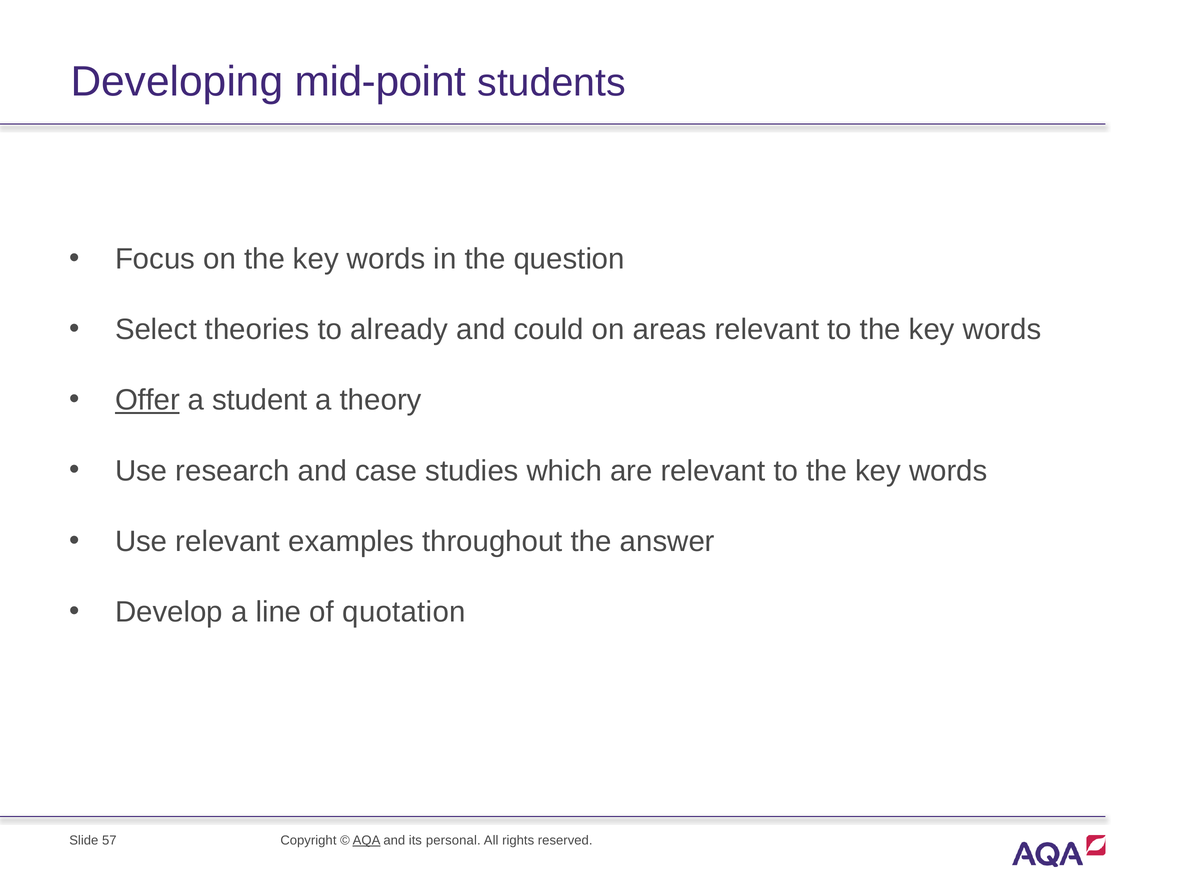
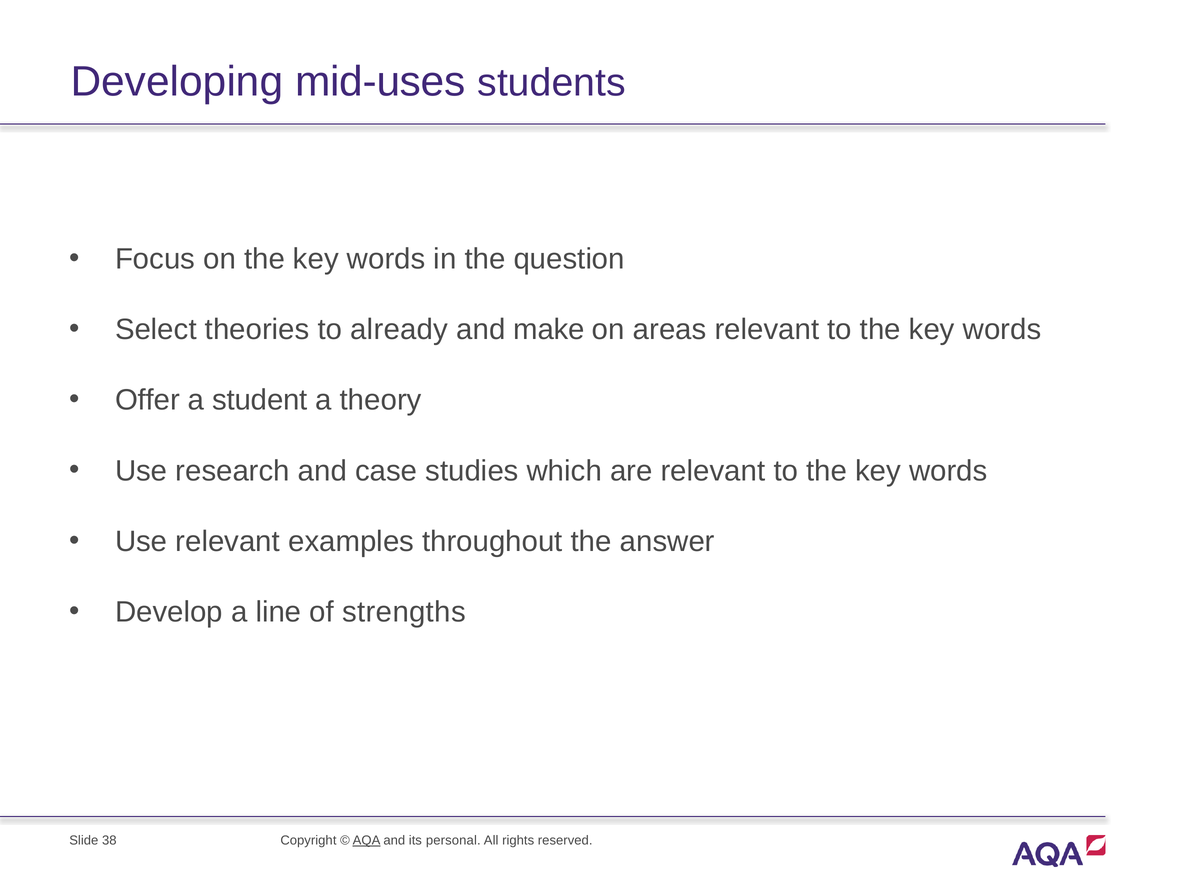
mid-point: mid-point -> mid-uses (380, 81)
could: could -> make (549, 329)
Offer underline: present -> none (147, 400)
quotation: quotation -> strengths (404, 612)
57: 57 -> 38 (109, 840)
